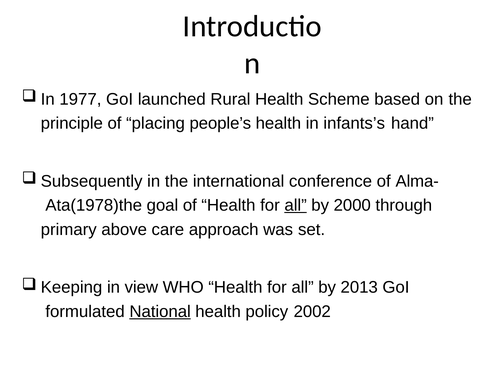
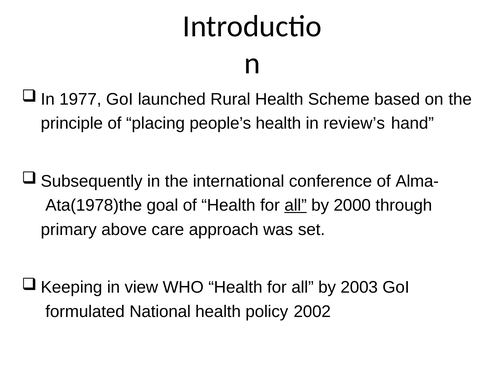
infants’s: infants’s -> review’s (354, 123)
2013: 2013 -> 2003 (359, 287)
National underline: present -> none (160, 312)
